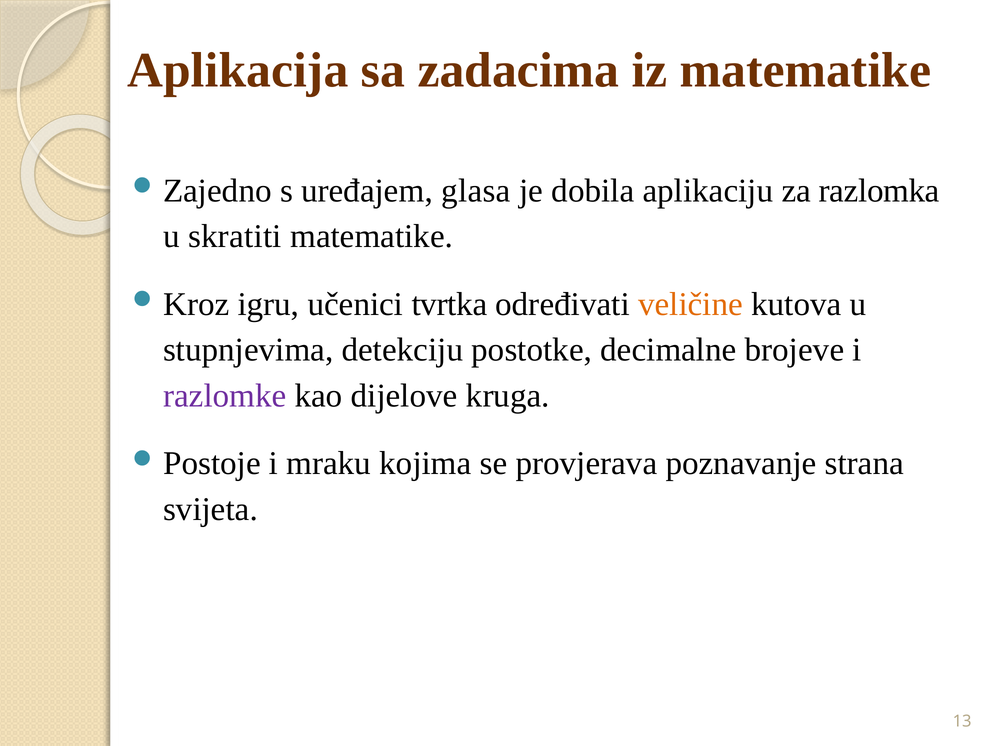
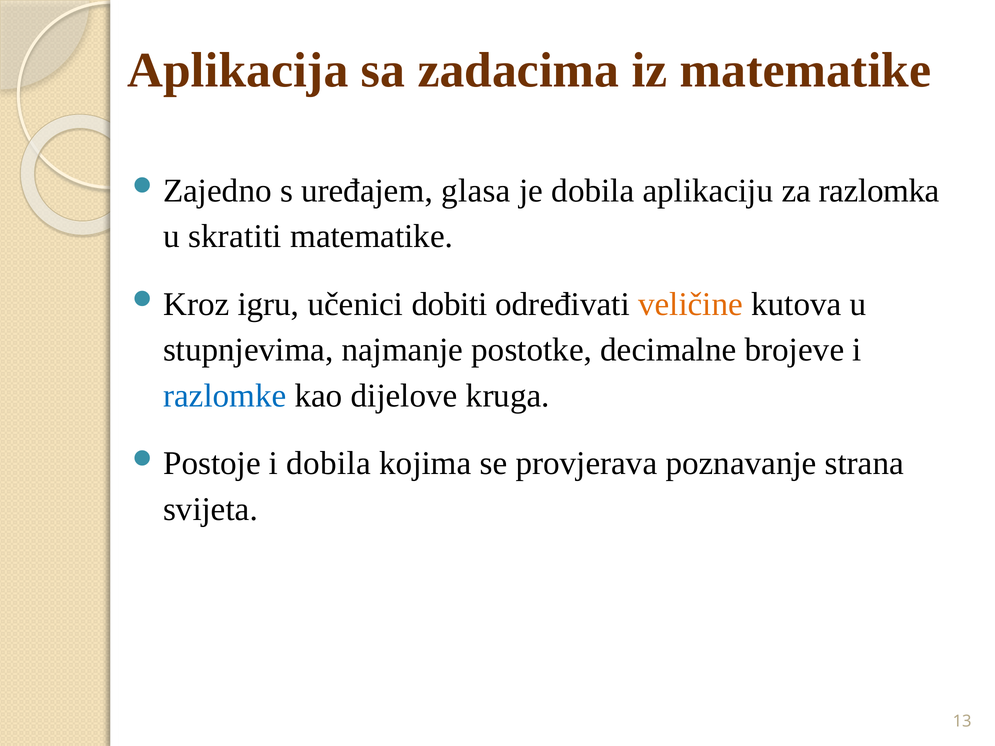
tvrtka: tvrtka -> dobiti (449, 304)
detekciju: detekciju -> najmanje (402, 350)
razlomke colour: purple -> blue (225, 396)
i mraku: mraku -> dobila (329, 464)
